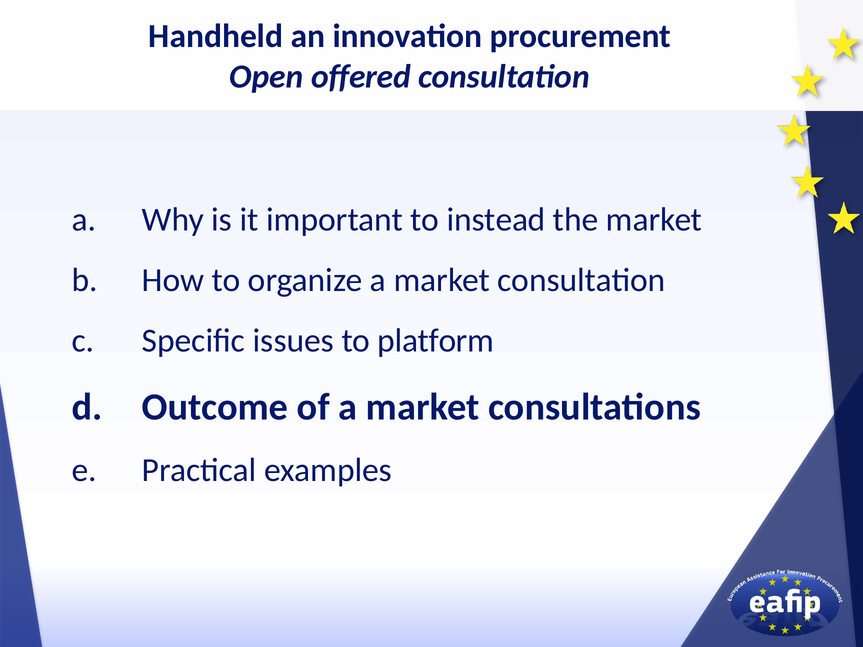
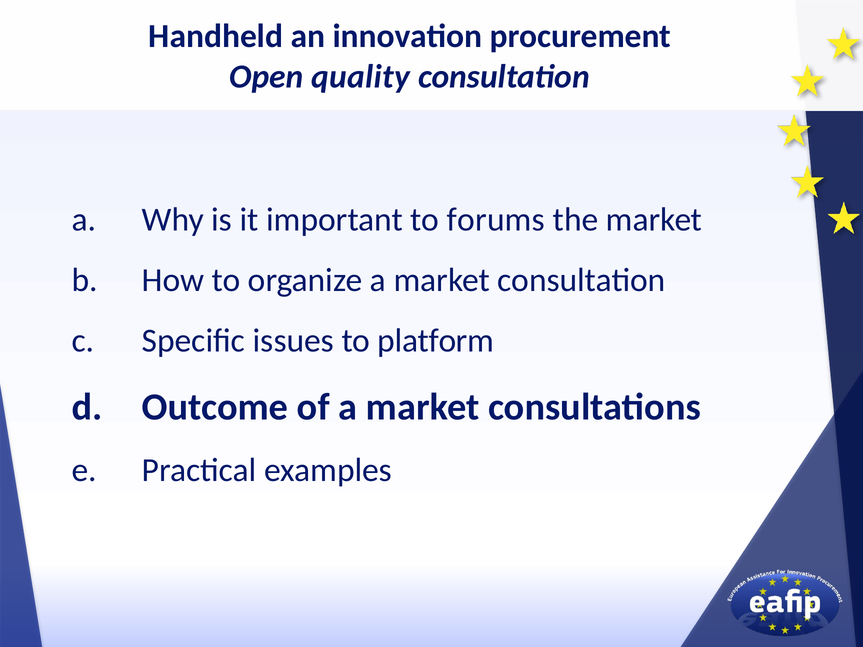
offered: offered -> quality (361, 77)
instead: instead -> forums (496, 220)
